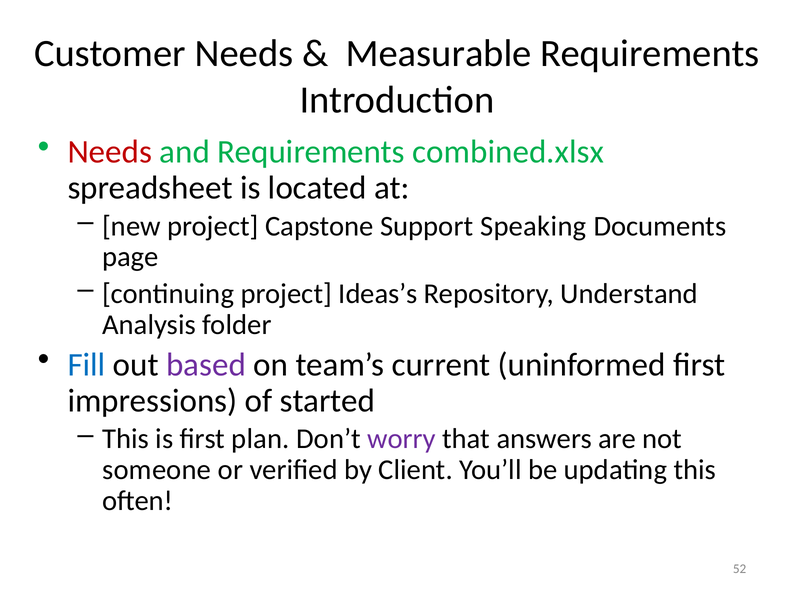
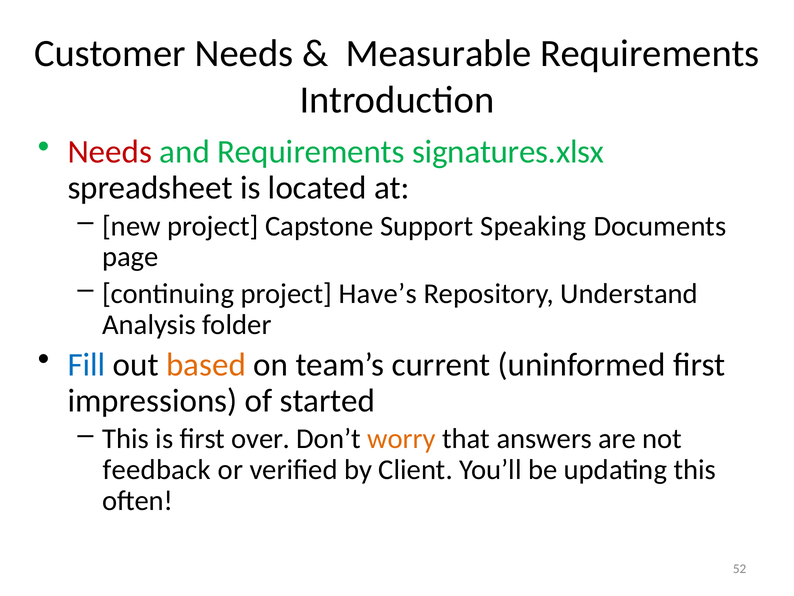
combined.xlsx: combined.xlsx -> signatures.xlsx (508, 152)
Ideas’s: Ideas’s -> Have’s (378, 293)
based colour: purple -> orange (206, 365)
plan: plan -> over (261, 439)
worry colour: purple -> orange (402, 439)
someone: someone -> feedback (157, 470)
